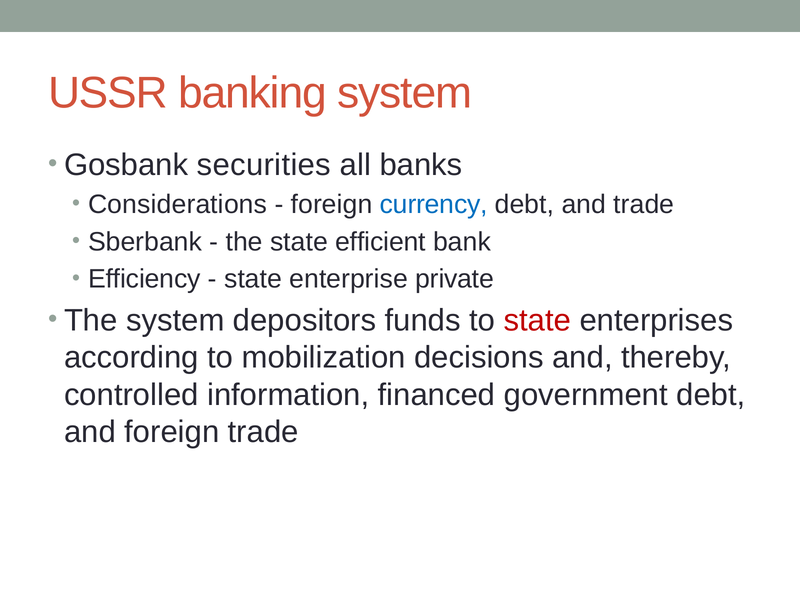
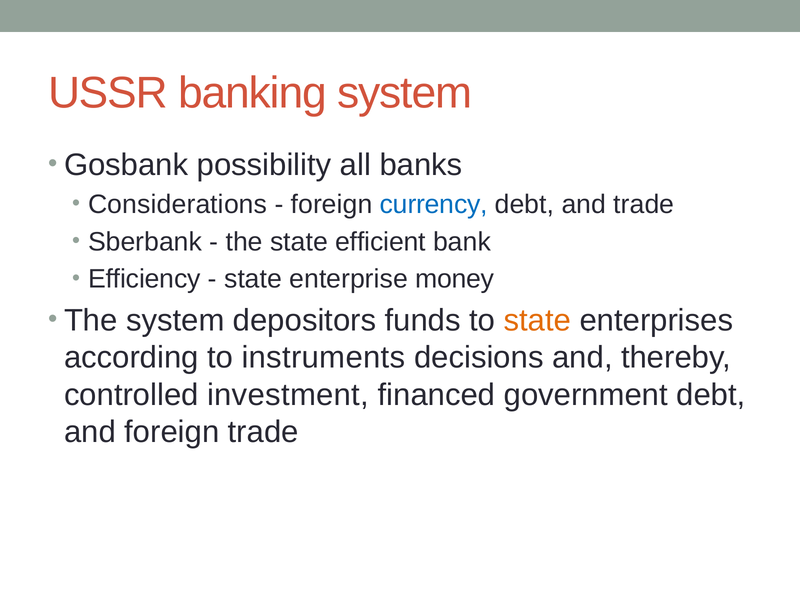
securities: securities -> possibility (264, 165)
private: private -> money (455, 279)
state colour: red -> orange (537, 320)
mobilization: mobilization -> instruments (323, 358)
information: information -> investment (288, 395)
